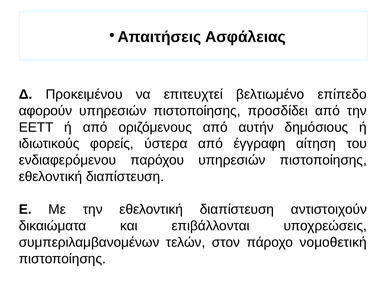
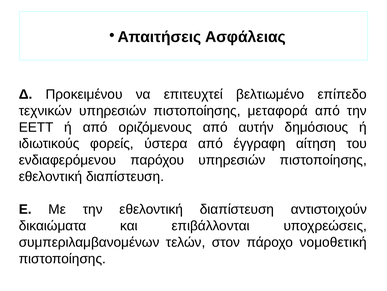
αφορούν: αφορούν -> τεχνικών (45, 111)
προσδίδει: προσδίδει -> μεταφορά (278, 111)
